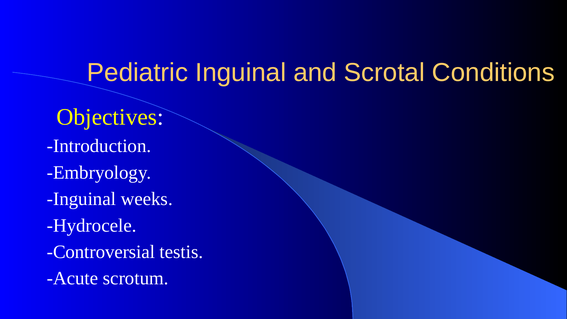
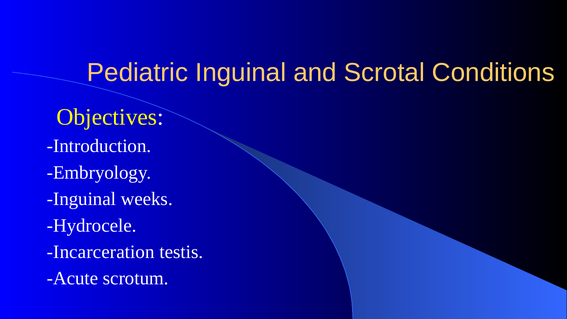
Controversial: Controversial -> Incarceration (101, 252)
